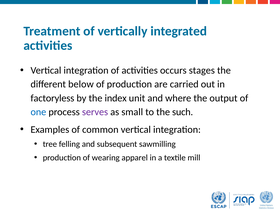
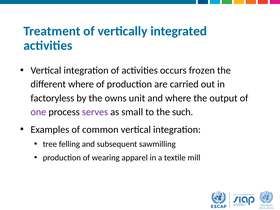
stages: stages -> frozen (202, 70)
different below: below -> where (81, 84)
index: index -> owns (116, 98)
one colour: blue -> purple (38, 112)
